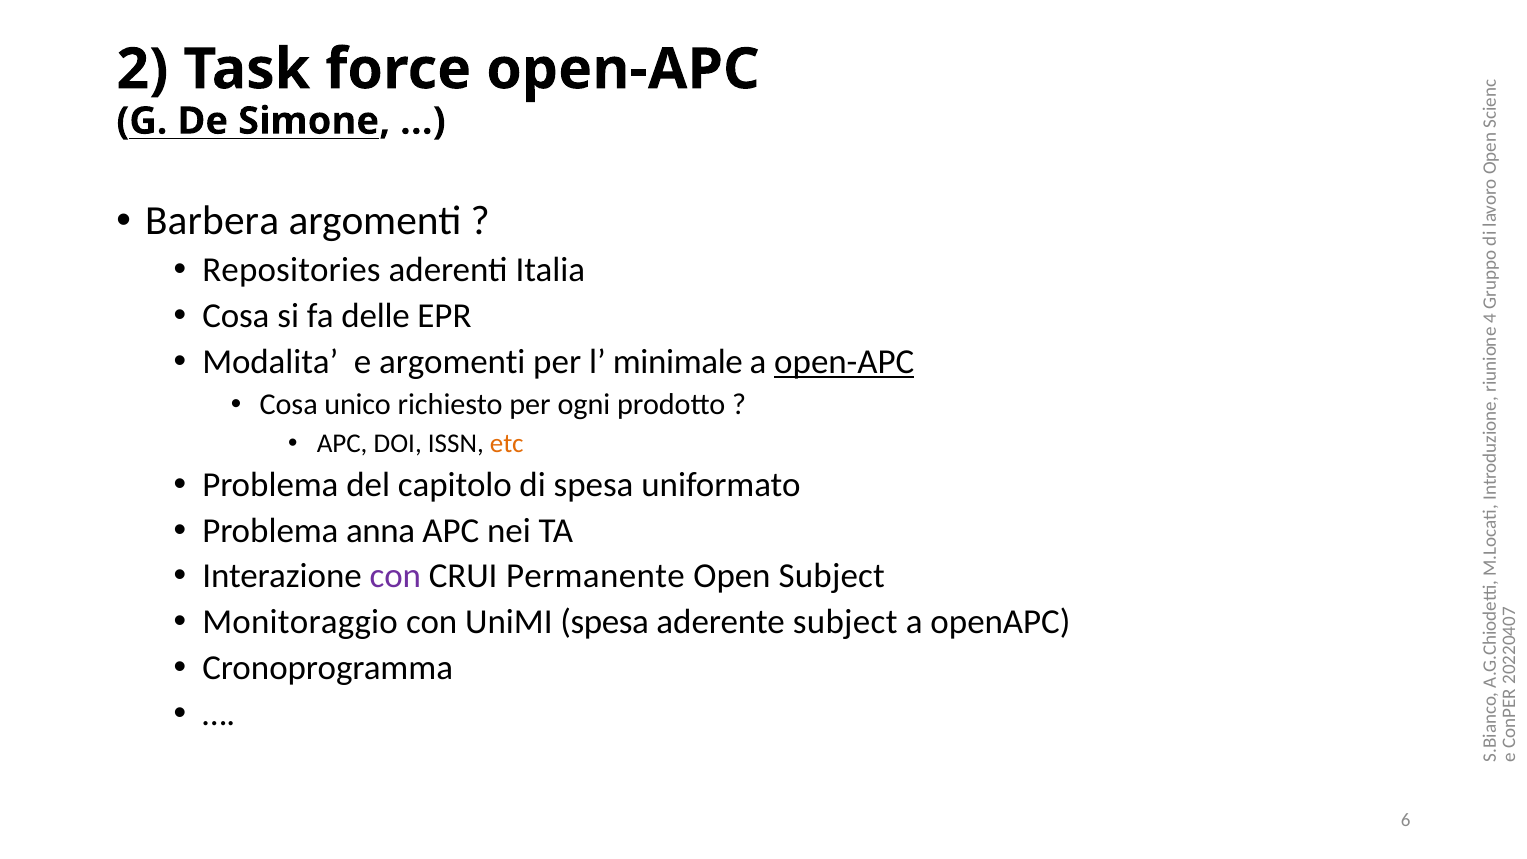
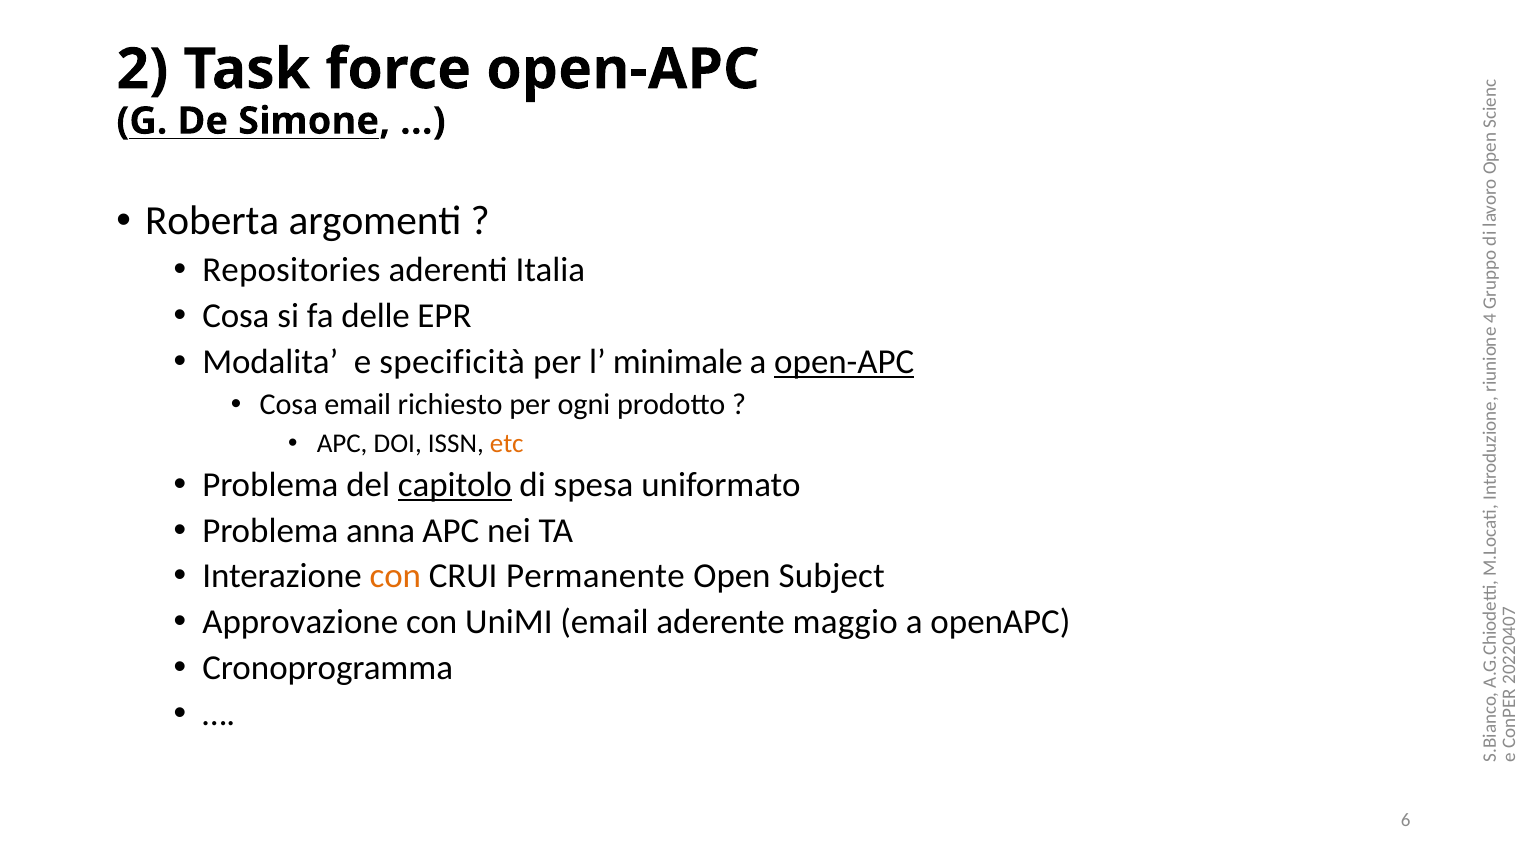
Barbera: Barbera -> Roberta (212, 221)
e argomenti: argomenti -> specificità (452, 362)
Cosa unico: unico -> email (358, 405)
capitolo underline: none -> present (455, 485)
con colour: purple -> orange (395, 576)
Monitoraggio: Monitoraggio -> Approvazione (300, 622)
UniMI spesa: spesa -> email (604, 622)
aderente subject: subject -> maggio (845, 622)
